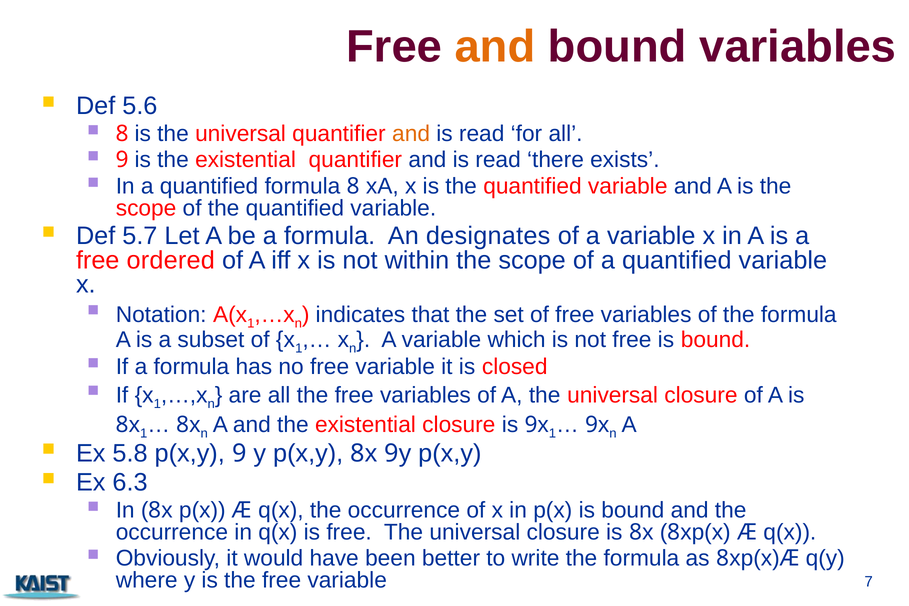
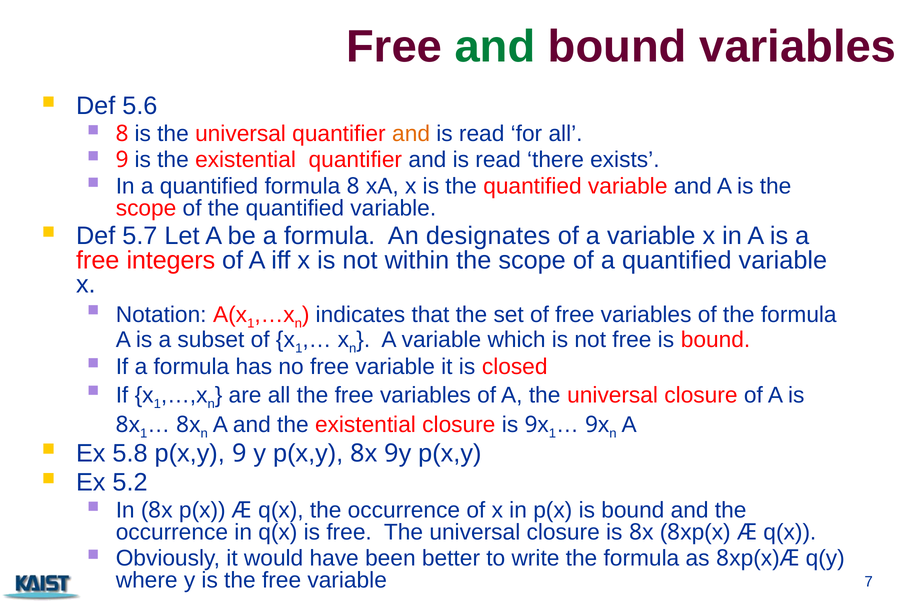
and colour: orange -> green (495, 47)
ordered: ordered -> integers (171, 260)
6.3: 6.3 -> 5.2 (130, 482)
